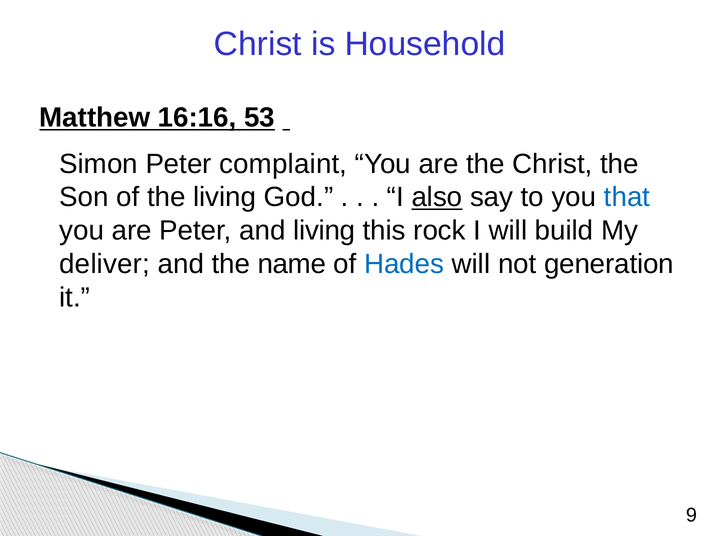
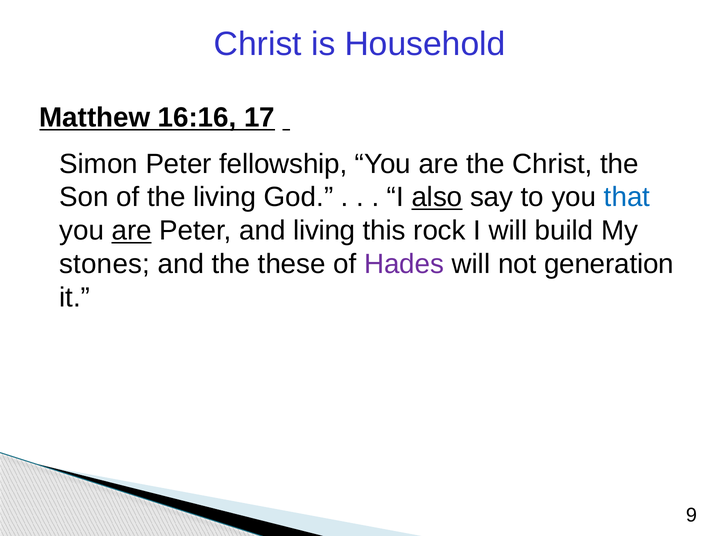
53: 53 -> 17 (260, 117)
complaint: complaint -> fellowship (283, 164)
are underline: none -> present (132, 230)
deliver: deliver -> stones (105, 264)
name: name -> these (292, 264)
Hades colour: blue -> purple (404, 264)
